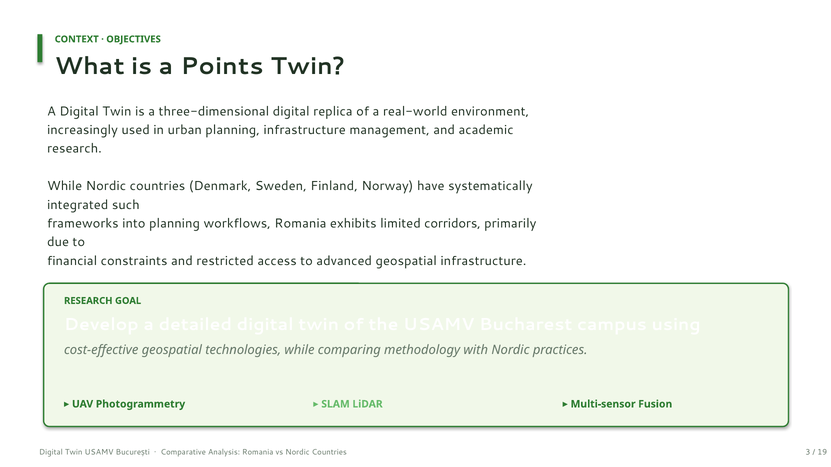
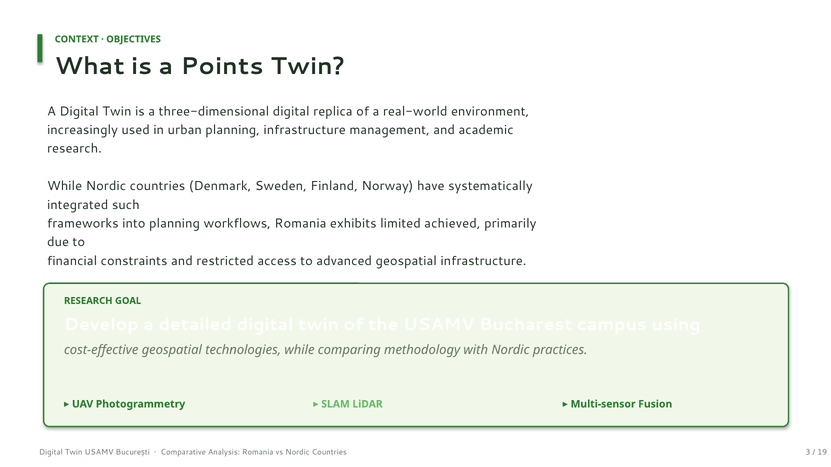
corridors: corridors -> achieved (452, 224)
